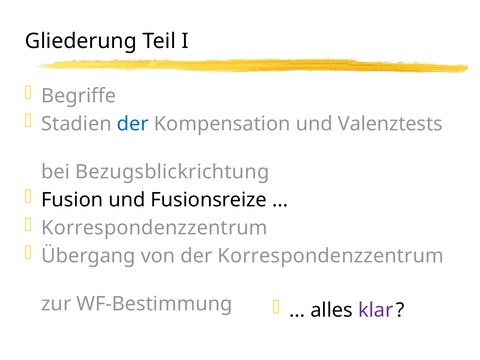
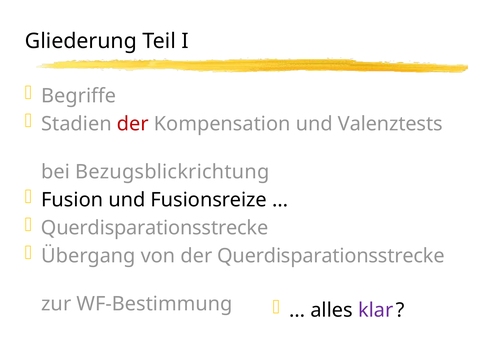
der colour: blue -> red (133, 124)
Korrespondenzzentrum: Korrespondenzzentrum -> Querdisparationsstrecke (155, 228)
der Korrespondenzzentrum: Korrespondenzzentrum -> Querdisparationsstrecke (331, 256)
